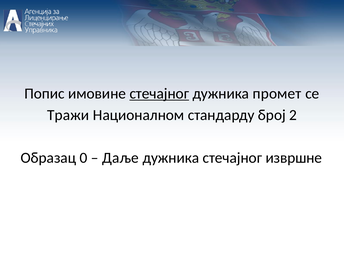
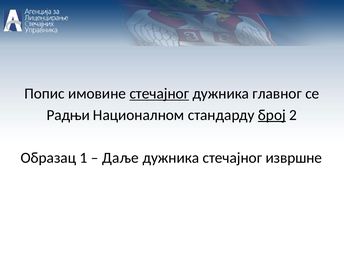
промет: промет -> главног (277, 94)
Тражи: Тражи -> Радњи (68, 115)
број underline: none -> present (272, 115)
0: 0 -> 1 (83, 158)
